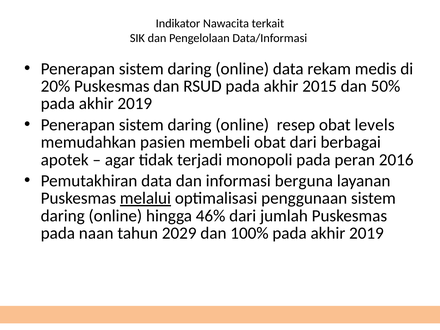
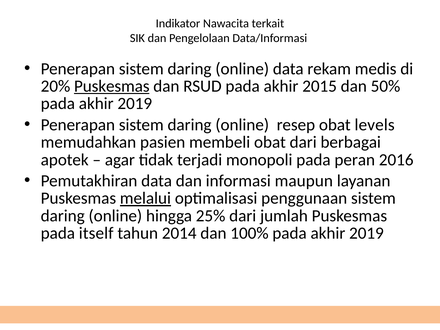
Puskesmas underline: none -> present (112, 86)
berguna: berguna -> maupun (304, 181)
46%: 46% -> 25% (211, 216)
naan: naan -> itself (96, 233)
2029: 2029 -> 2014 (179, 233)
